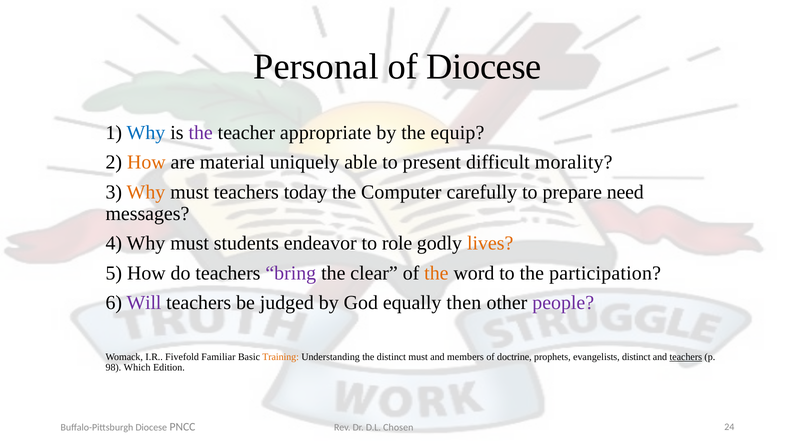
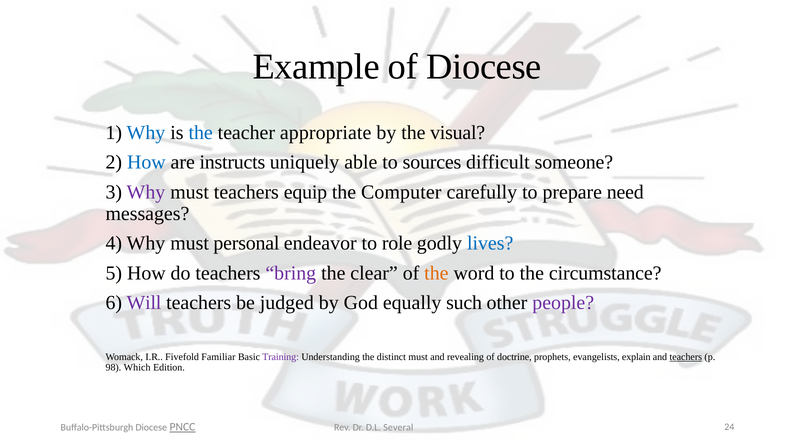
Personal: Personal -> Example (316, 67)
the colour: purple -> blue (201, 133)
equip: equip -> visual (458, 133)
How colour: orange -> blue (146, 162)
material: material -> instructs (232, 162)
present: present -> sources (432, 162)
morality: morality -> someone (574, 162)
Why colour: orange -> purple (146, 192)
today: today -> equip (305, 192)
students: students -> personal (246, 243)
lives colour: orange -> blue (490, 243)
participation: participation -> circumstance (605, 273)
then: then -> such (464, 303)
Training colour: orange -> purple (281, 357)
members: members -> revealing (465, 357)
evangelists distinct: distinct -> explain (636, 357)
PNCC underline: none -> present (182, 427)
Chosen: Chosen -> Several (398, 428)
